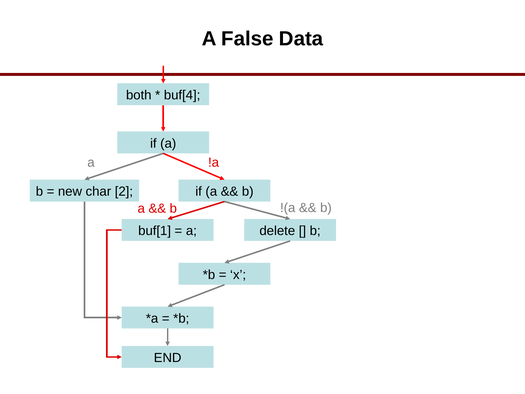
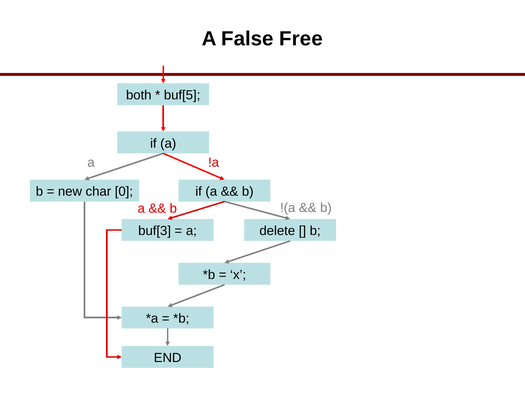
Data: Data -> Free (301, 39)
buf[4: buf[4 -> buf[5 (182, 95)
2: 2 -> 0 (124, 191)
buf[1: buf[1 -> buf[3 (155, 231)
